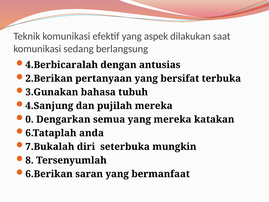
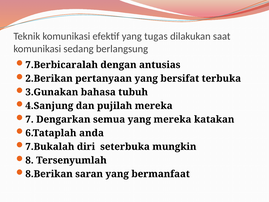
aspek: aspek -> tugas (156, 36)
4.Berbicaralah: 4.Berbicaralah -> 7.Berbicaralah (62, 65)
0: 0 -> 7 (29, 119)
6.Berikan: 6.Berikan -> 8.Berikan (49, 174)
